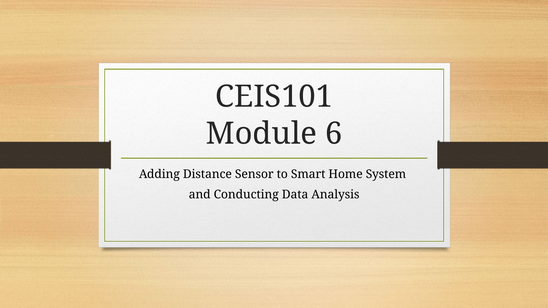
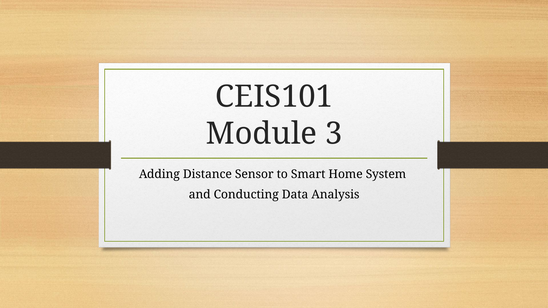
6: 6 -> 3 (334, 134)
